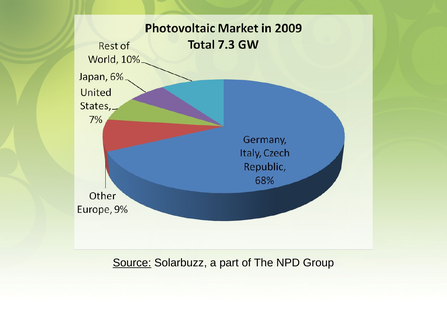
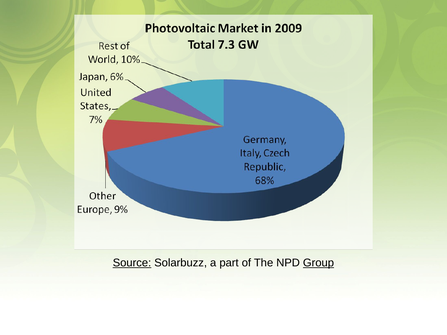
Group underline: none -> present (318, 263)
